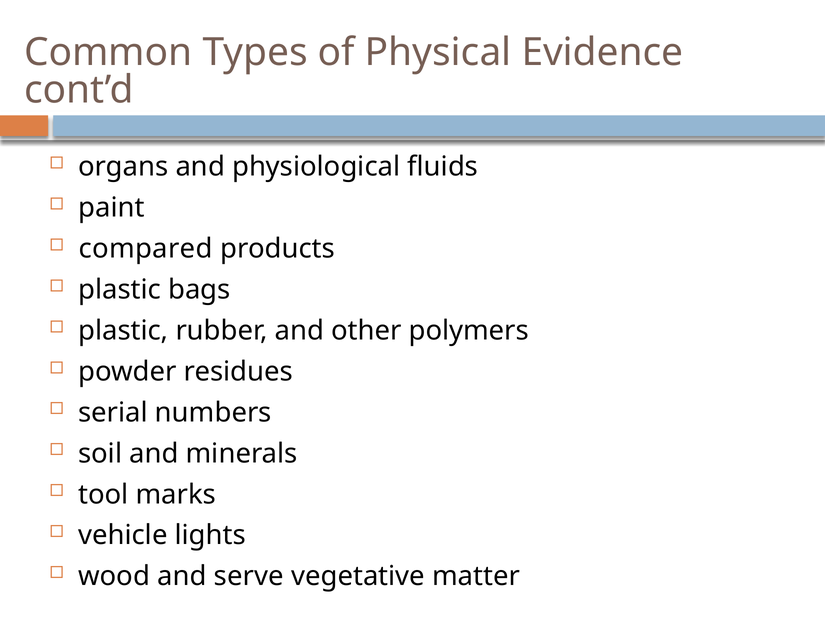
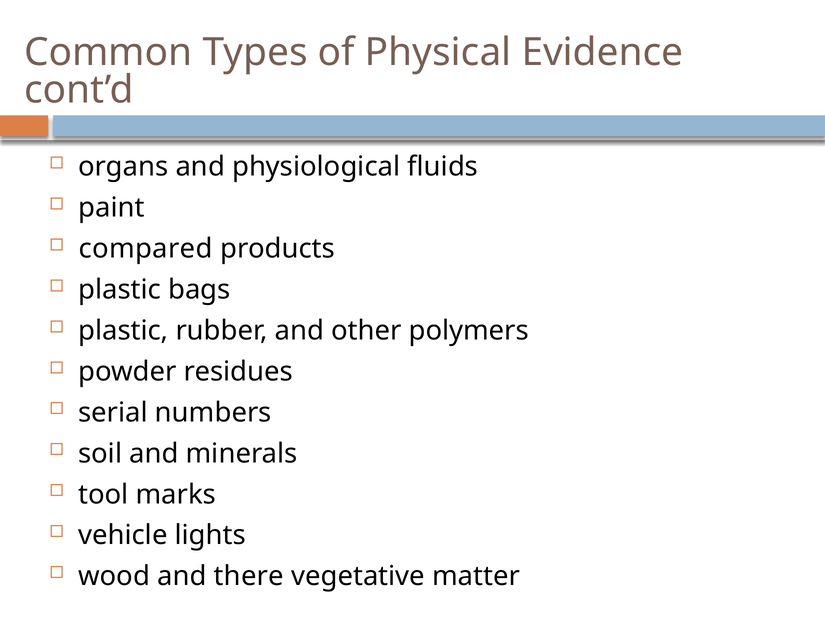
serve: serve -> there (249, 577)
